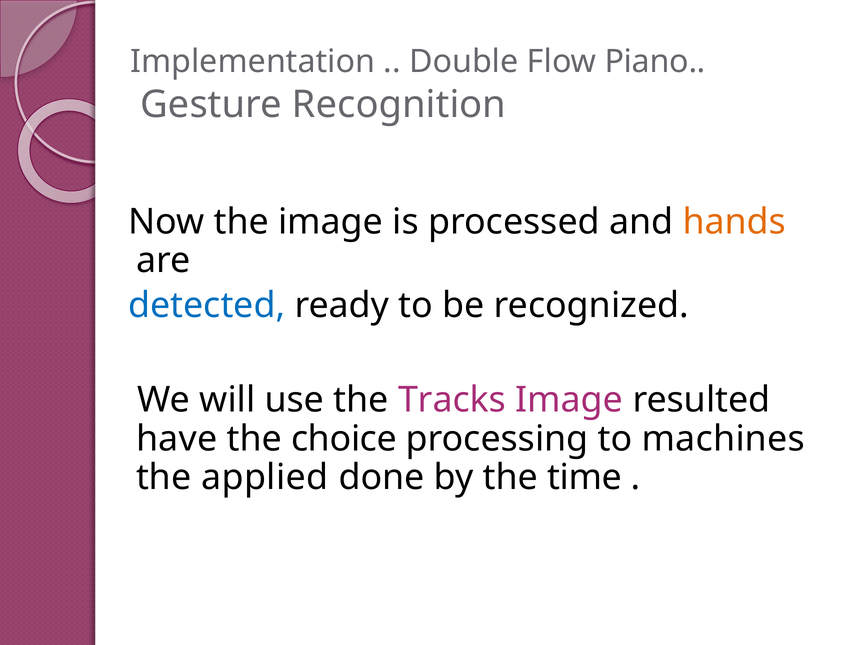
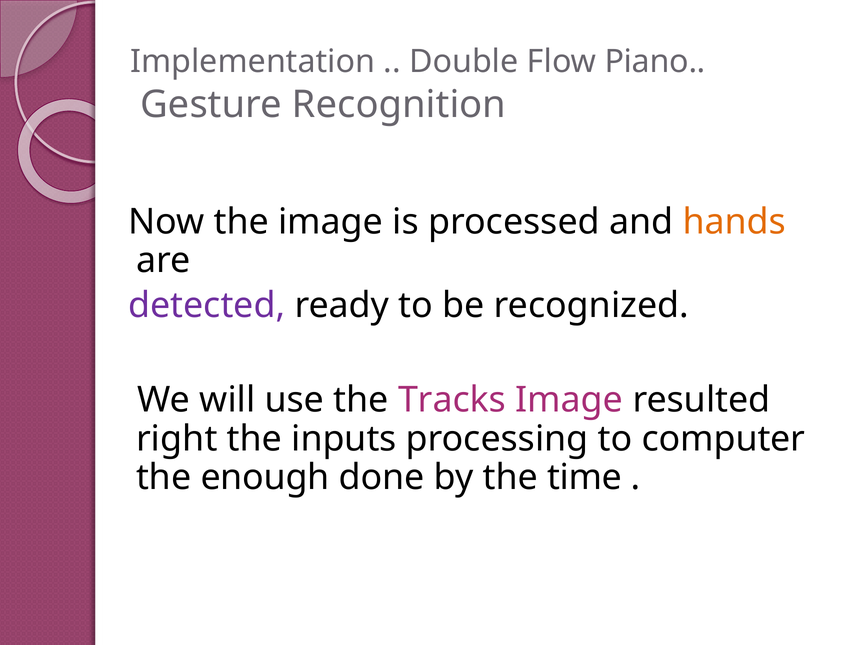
detected colour: blue -> purple (207, 306)
have: have -> right (177, 439)
choice: choice -> inputs (344, 439)
machines: machines -> computer (723, 439)
applied: applied -> enough (265, 478)
